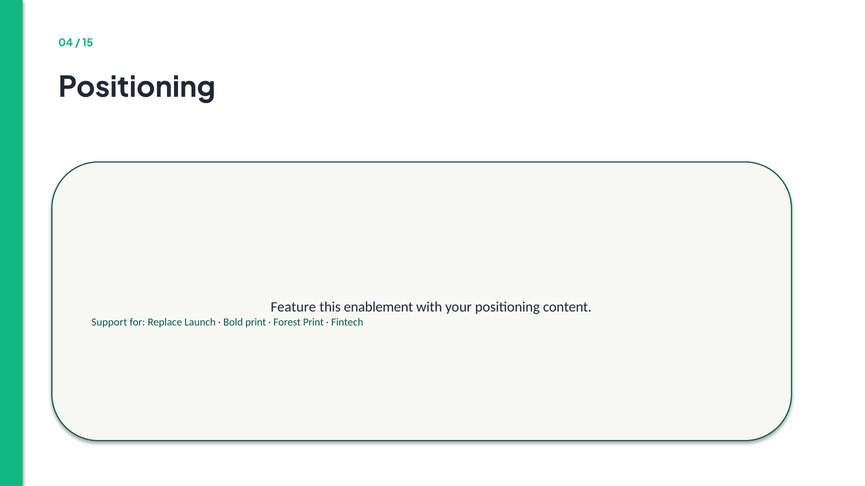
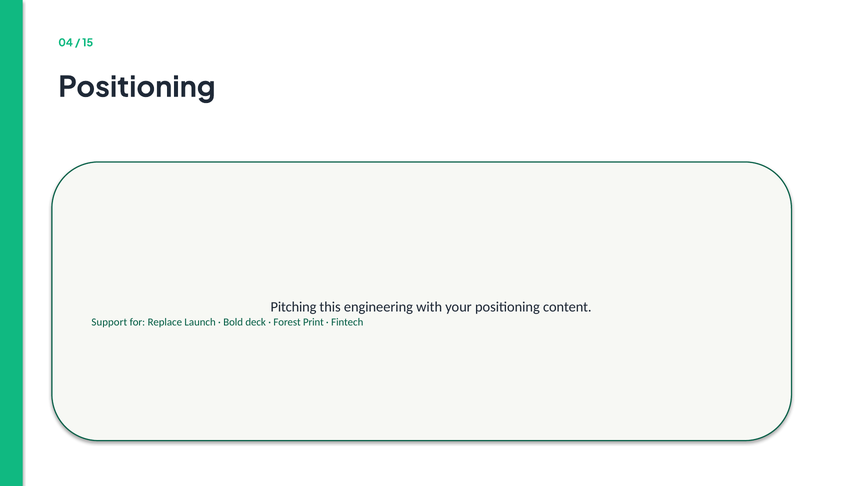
Feature: Feature -> Pitching (293, 308)
enablement: enablement -> engineering (378, 308)
Bold print: print -> deck (256, 322)
